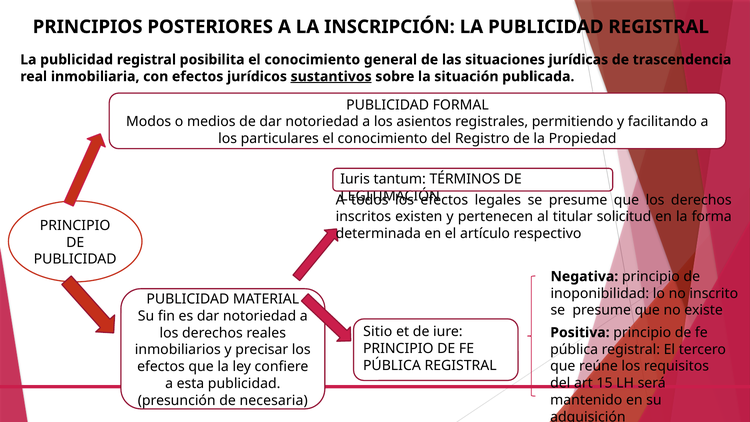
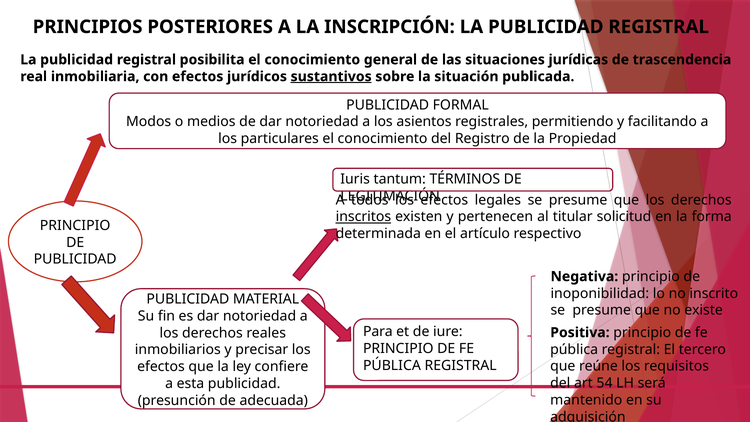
inscritos underline: none -> present (363, 217)
Sitio: Sitio -> Para (378, 332)
15: 15 -> 54 (605, 383)
necesaria: necesaria -> adecuada (274, 400)
